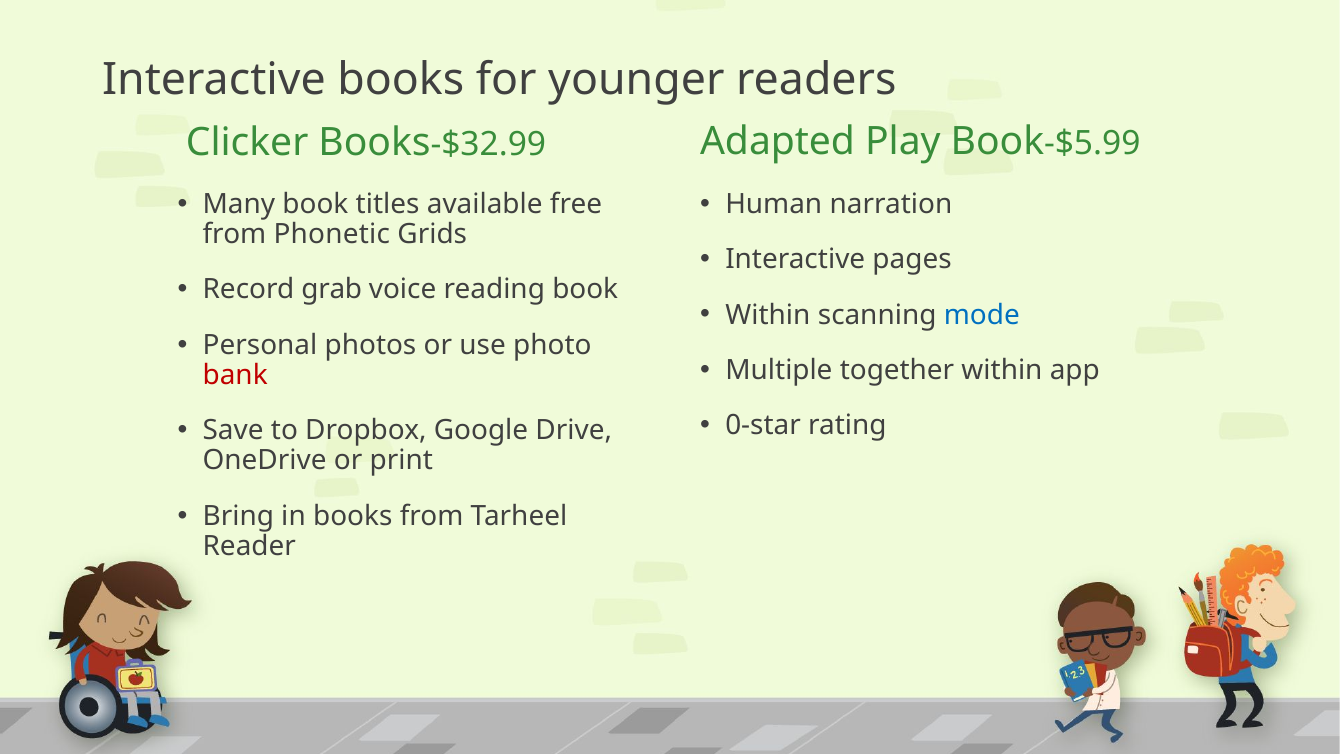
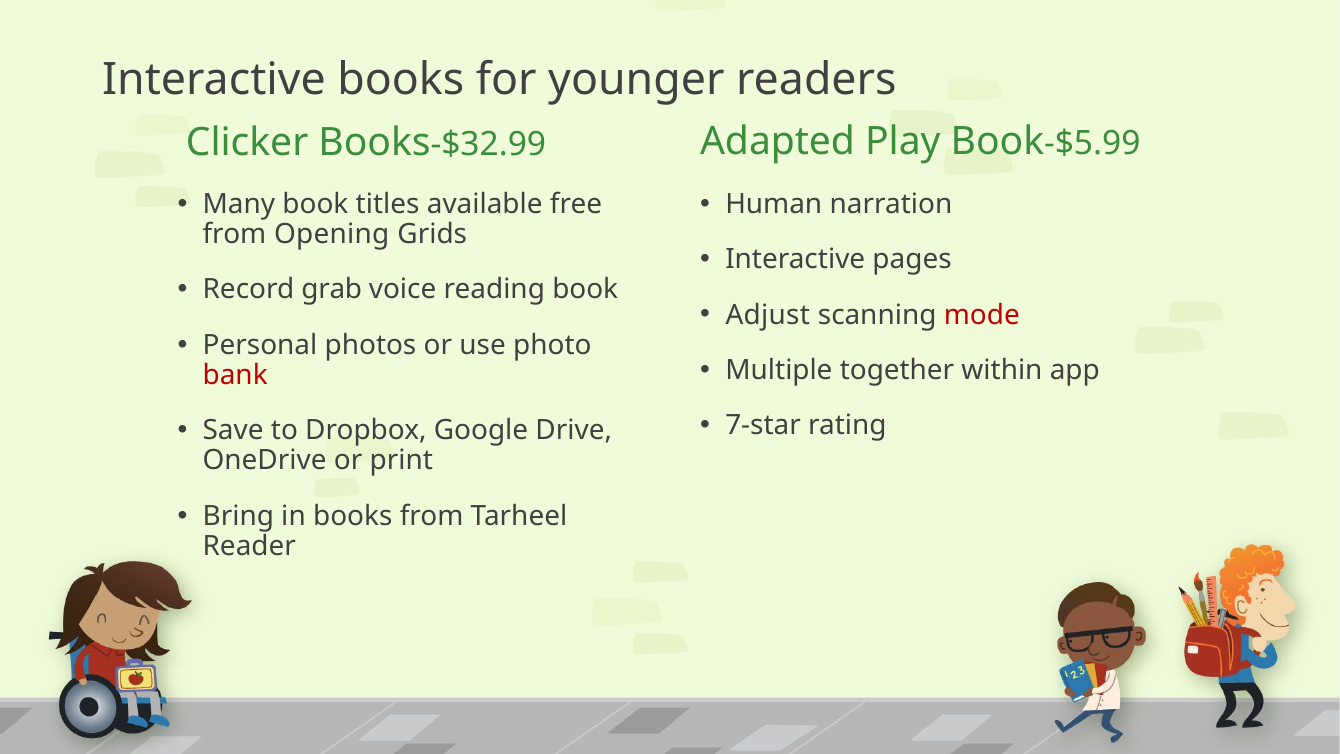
Phonetic: Phonetic -> Opening (332, 234)
Within: Within -> Adjust (768, 315)
mode colour: blue -> red (982, 315)
0-star: 0-star -> 7-star (763, 425)
